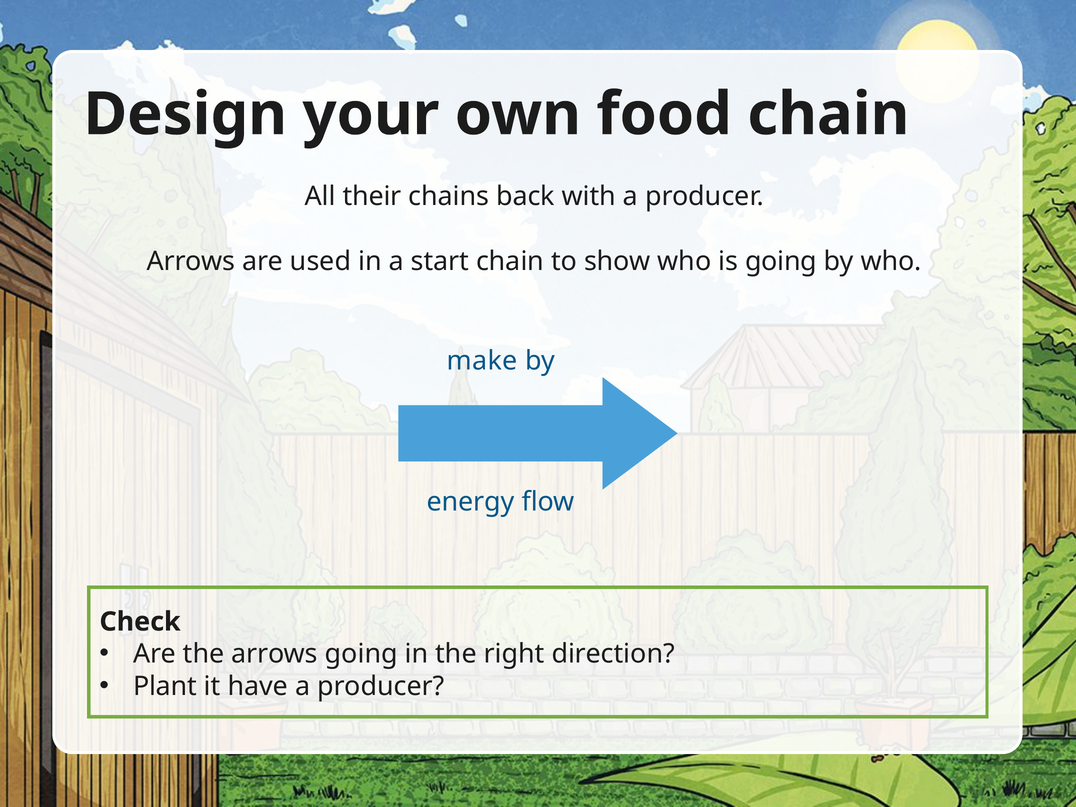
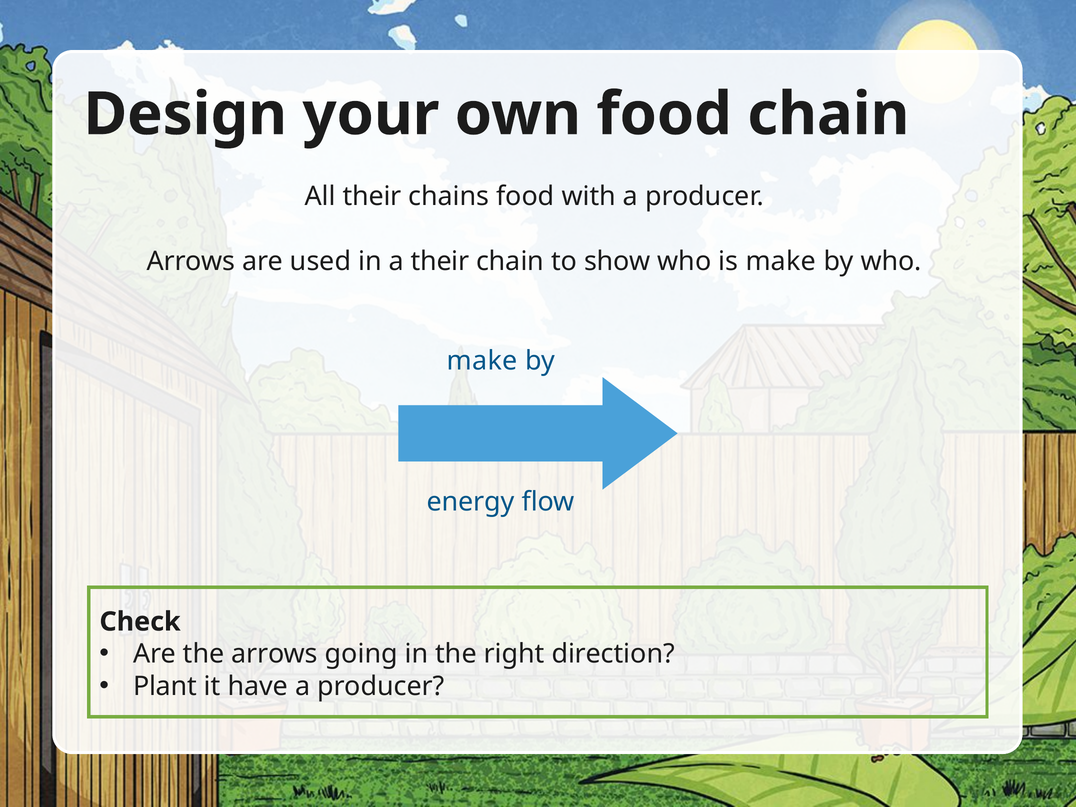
chains back: back -> food (525, 197)
a start: start -> their (440, 261)
is going: going -> make (781, 261)
